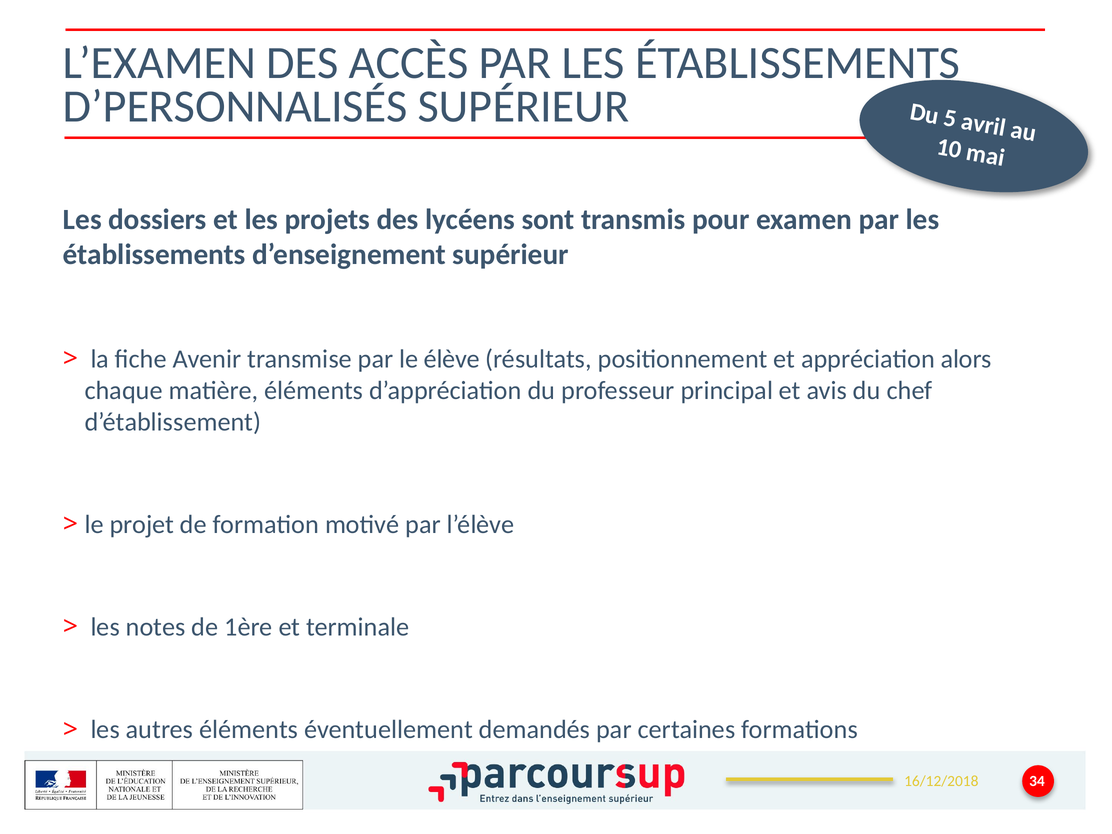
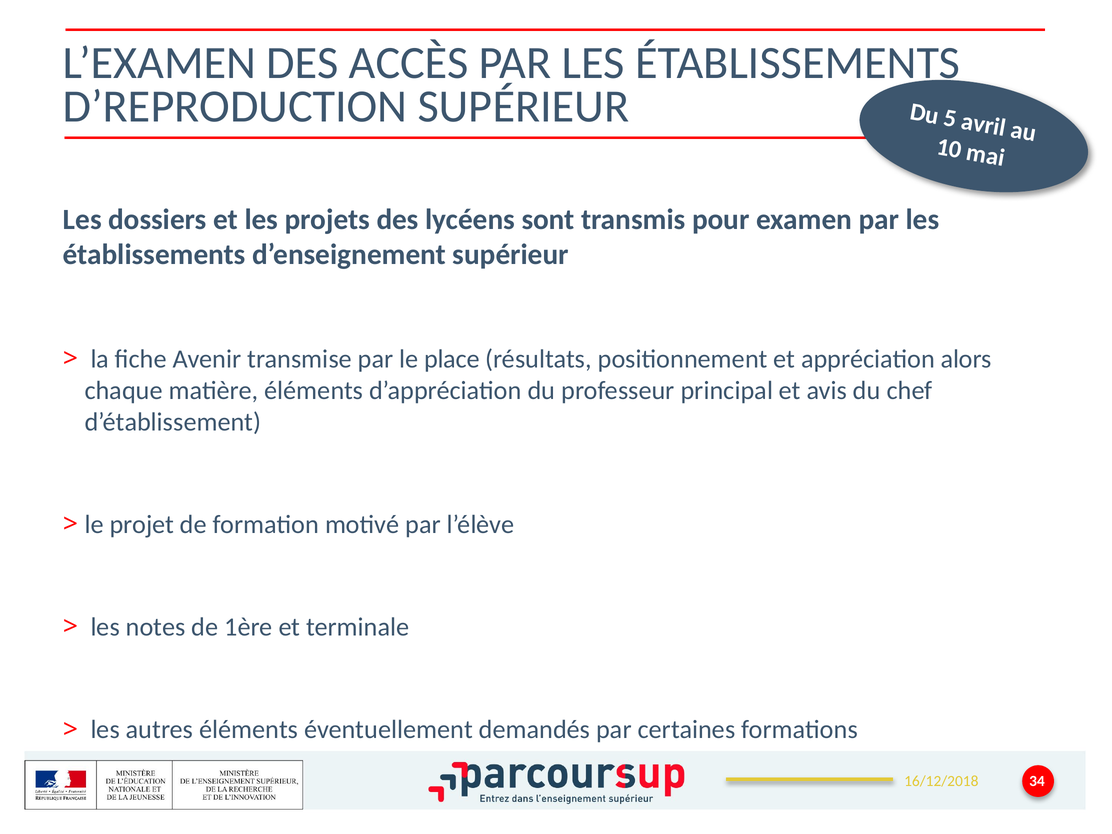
D’PERSONNALISÉS: D’PERSONNALISÉS -> D’REPRODUCTION (235, 106)
élève: élève -> place (452, 359)
